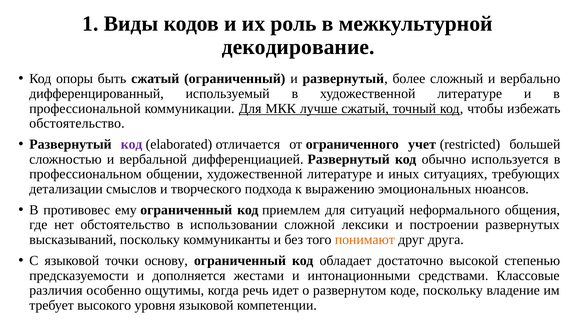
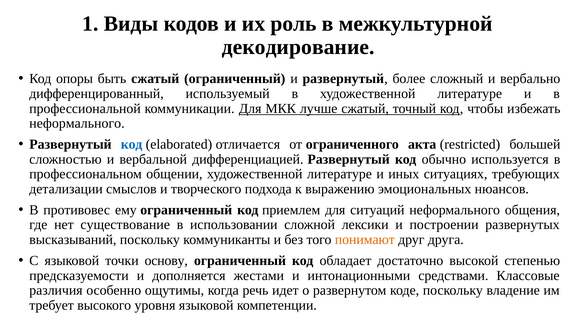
обстоятельство: обстоятельство -> неформального (77, 123)
код colour: purple -> blue (132, 144)
учет: учет -> акта (422, 144)
нет обстоятельство: обстоятельство -> существование (125, 224)
